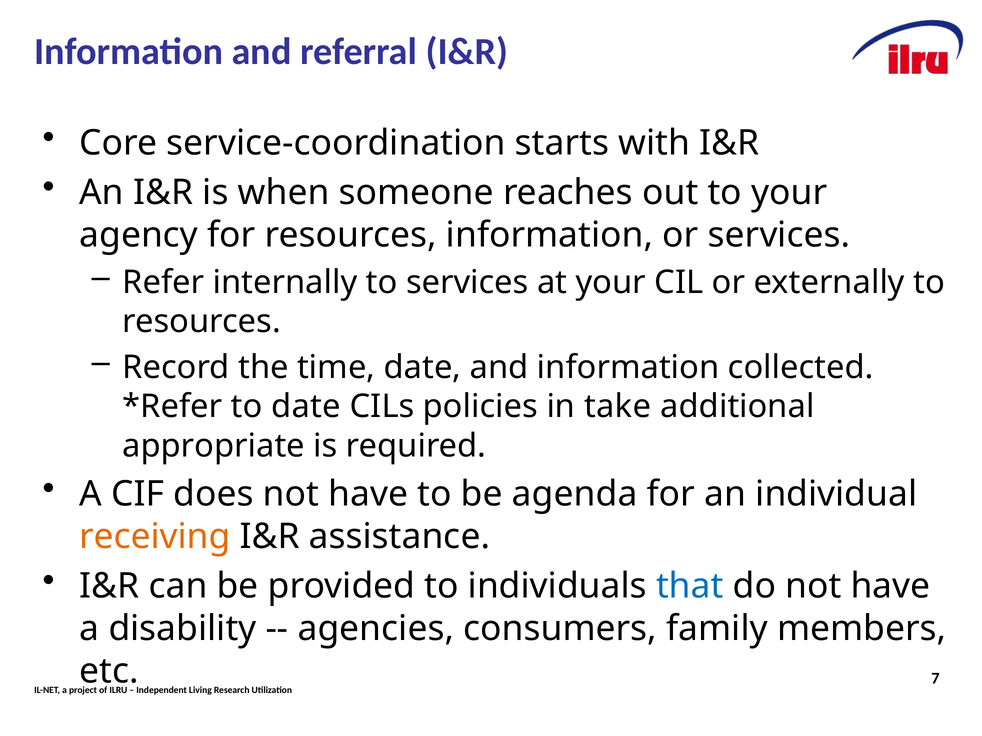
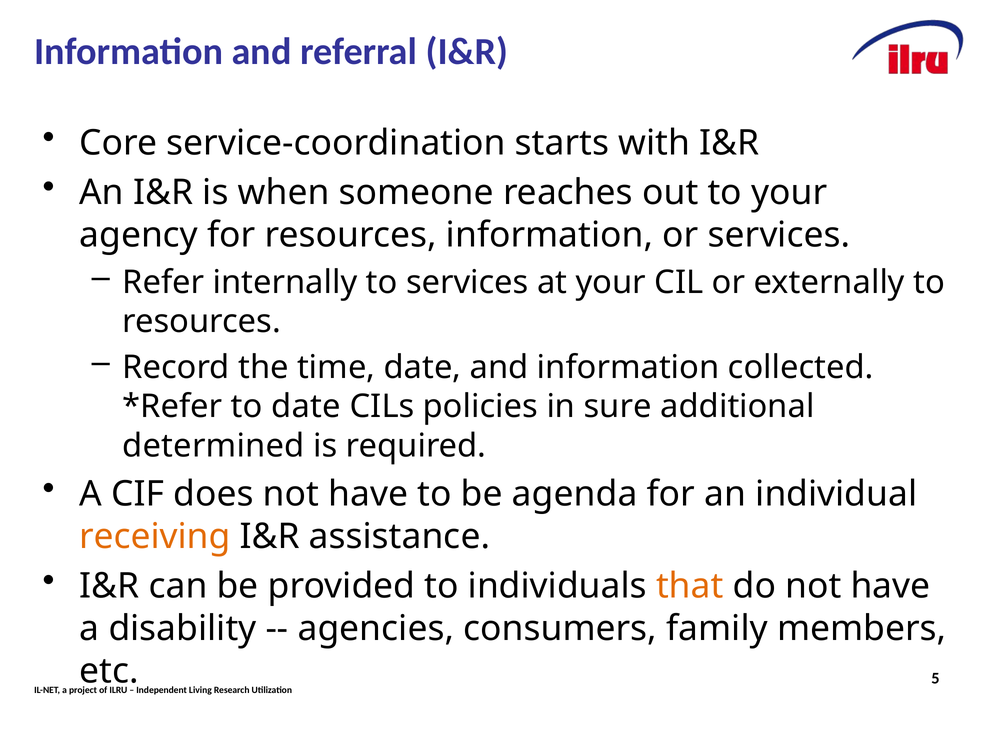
take: take -> sure (618, 407)
appropriate: appropriate -> determined (213, 446)
that colour: blue -> orange (690, 587)
7: 7 -> 5 (935, 679)
